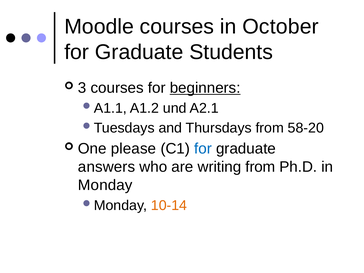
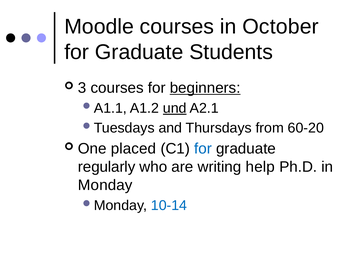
und underline: none -> present (175, 108)
58-20: 58-20 -> 60-20 (306, 128)
please: please -> placed (133, 149)
answers: answers -> regularly (107, 167)
writing from: from -> help (260, 167)
10-14 colour: orange -> blue (169, 205)
